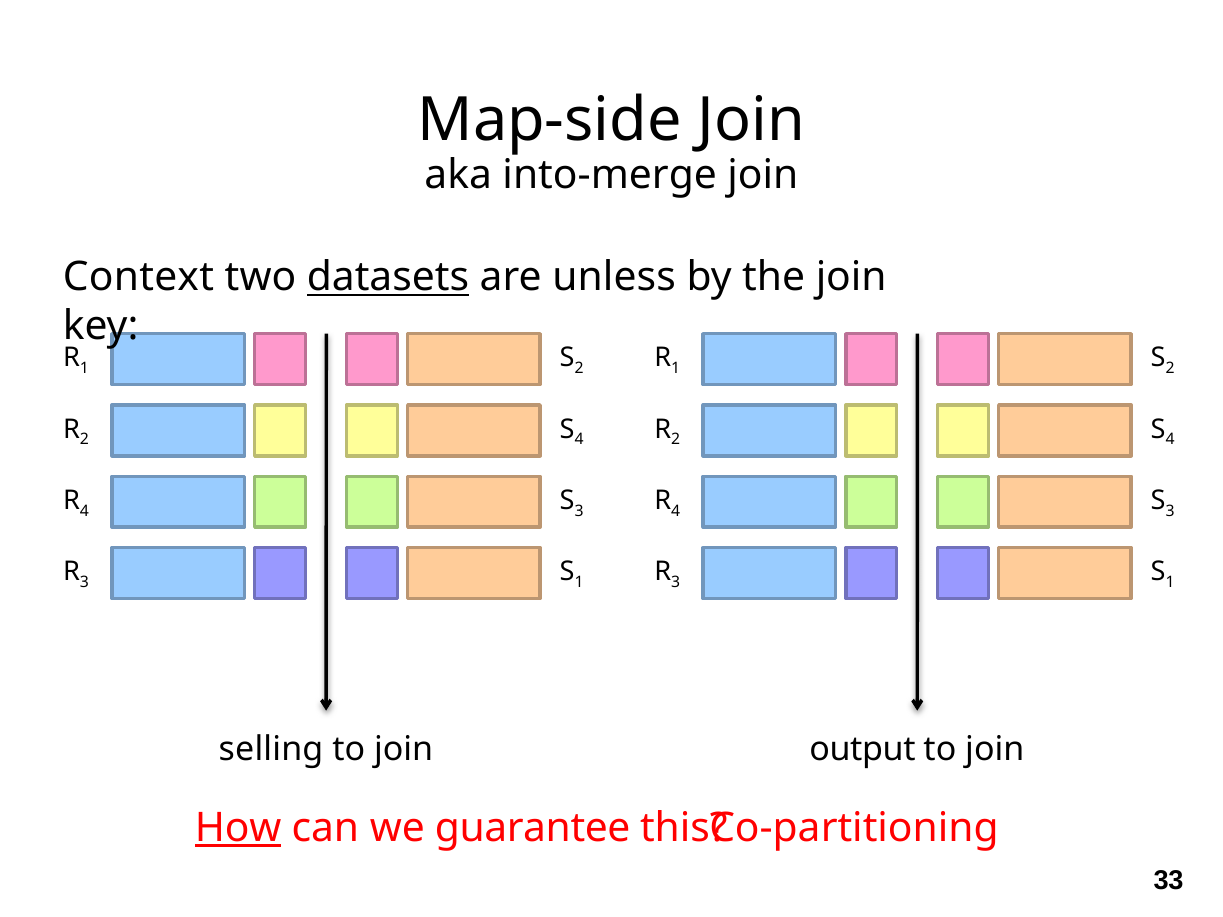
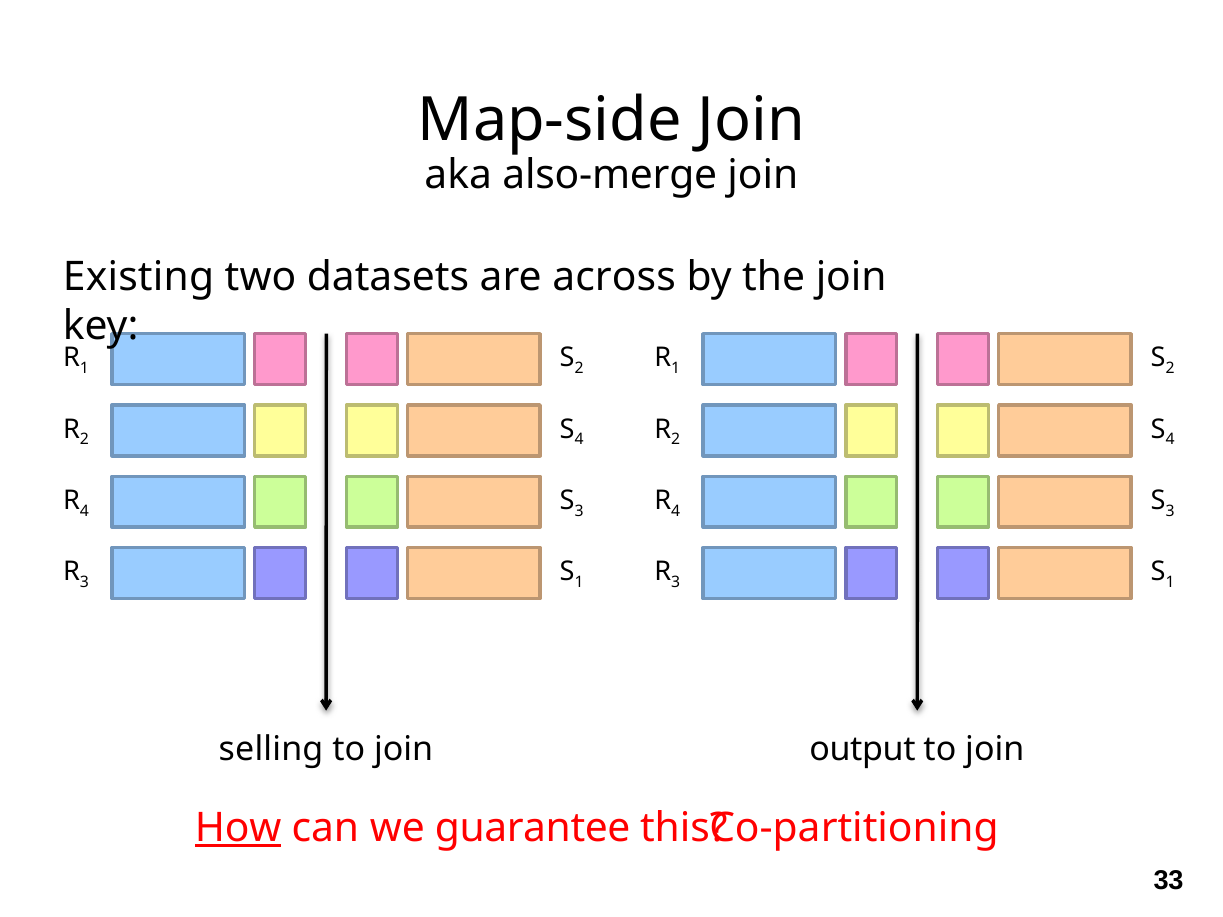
into-merge: into-merge -> also-merge (610, 175)
Context: Context -> Existing (139, 277)
datasets underline: present -> none (388, 277)
unless: unless -> across (614, 277)
